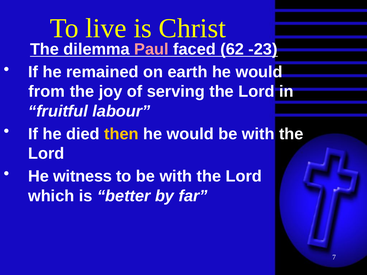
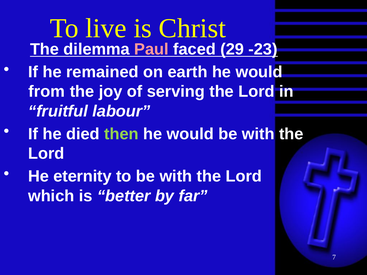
62: 62 -> 29 (232, 49)
then colour: yellow -> light green (121, 134)
witness: witness -> eternity (83, 176)
